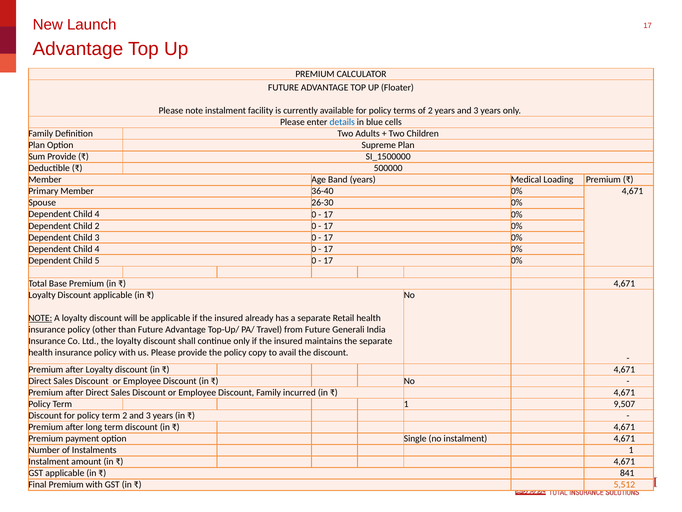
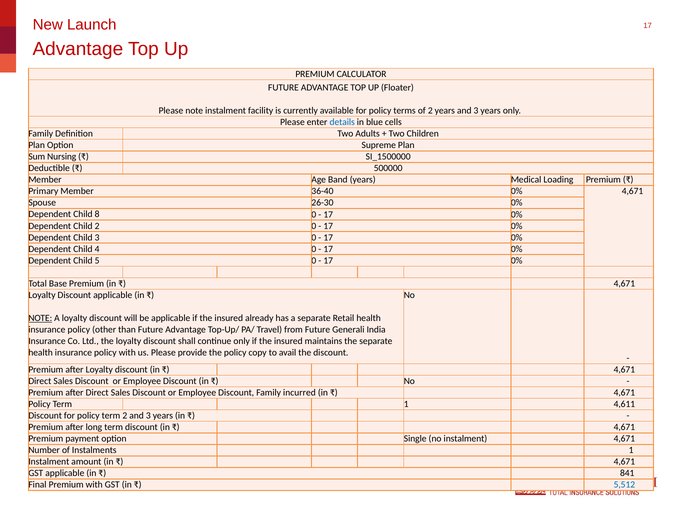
Sum Provide: Provide -> Nursing (62, 157)
4: 4 -> 8 (97, 214)
9,507: 9,507 -> 4,611 (624, 404)
5,512 colour: orange -> blue (624, 484)
